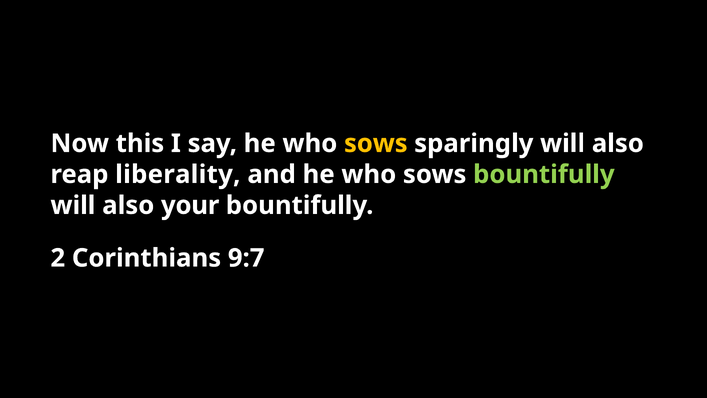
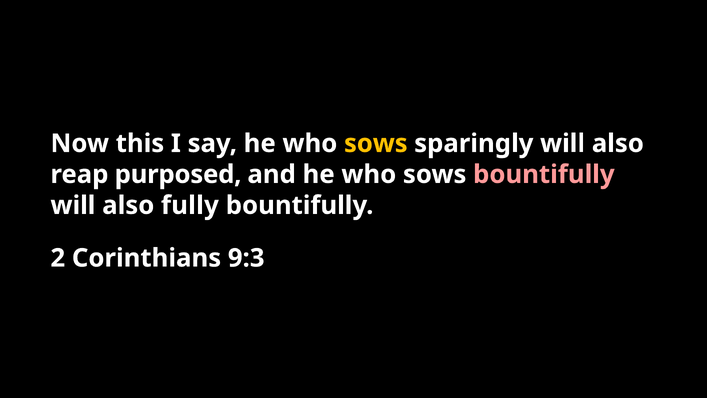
liberality: liberality -> purposed (178, 174)
bountifully colour: light green -> pink (544, 174)
your: your -> fully (190, 205)
9:7: 9:7 -> 9:3 (246, 258)
